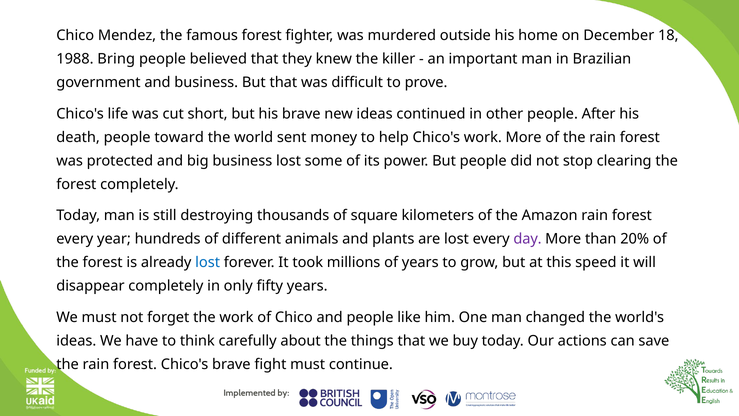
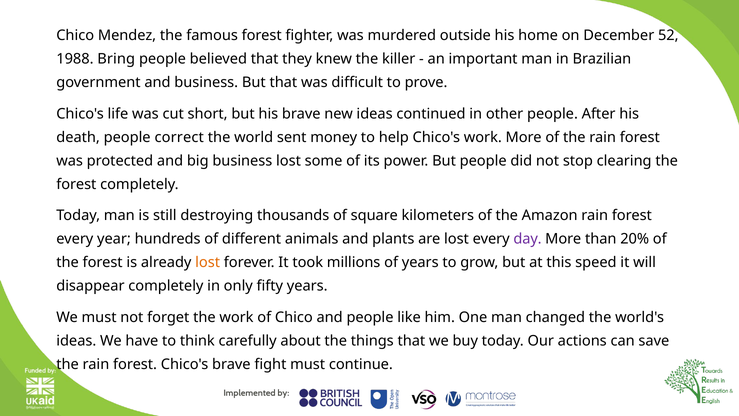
18: 18 -> 52 (668, 35)
toward: toward -> correct (179, 137)
lost colour: blue -> orange (208, 262)
